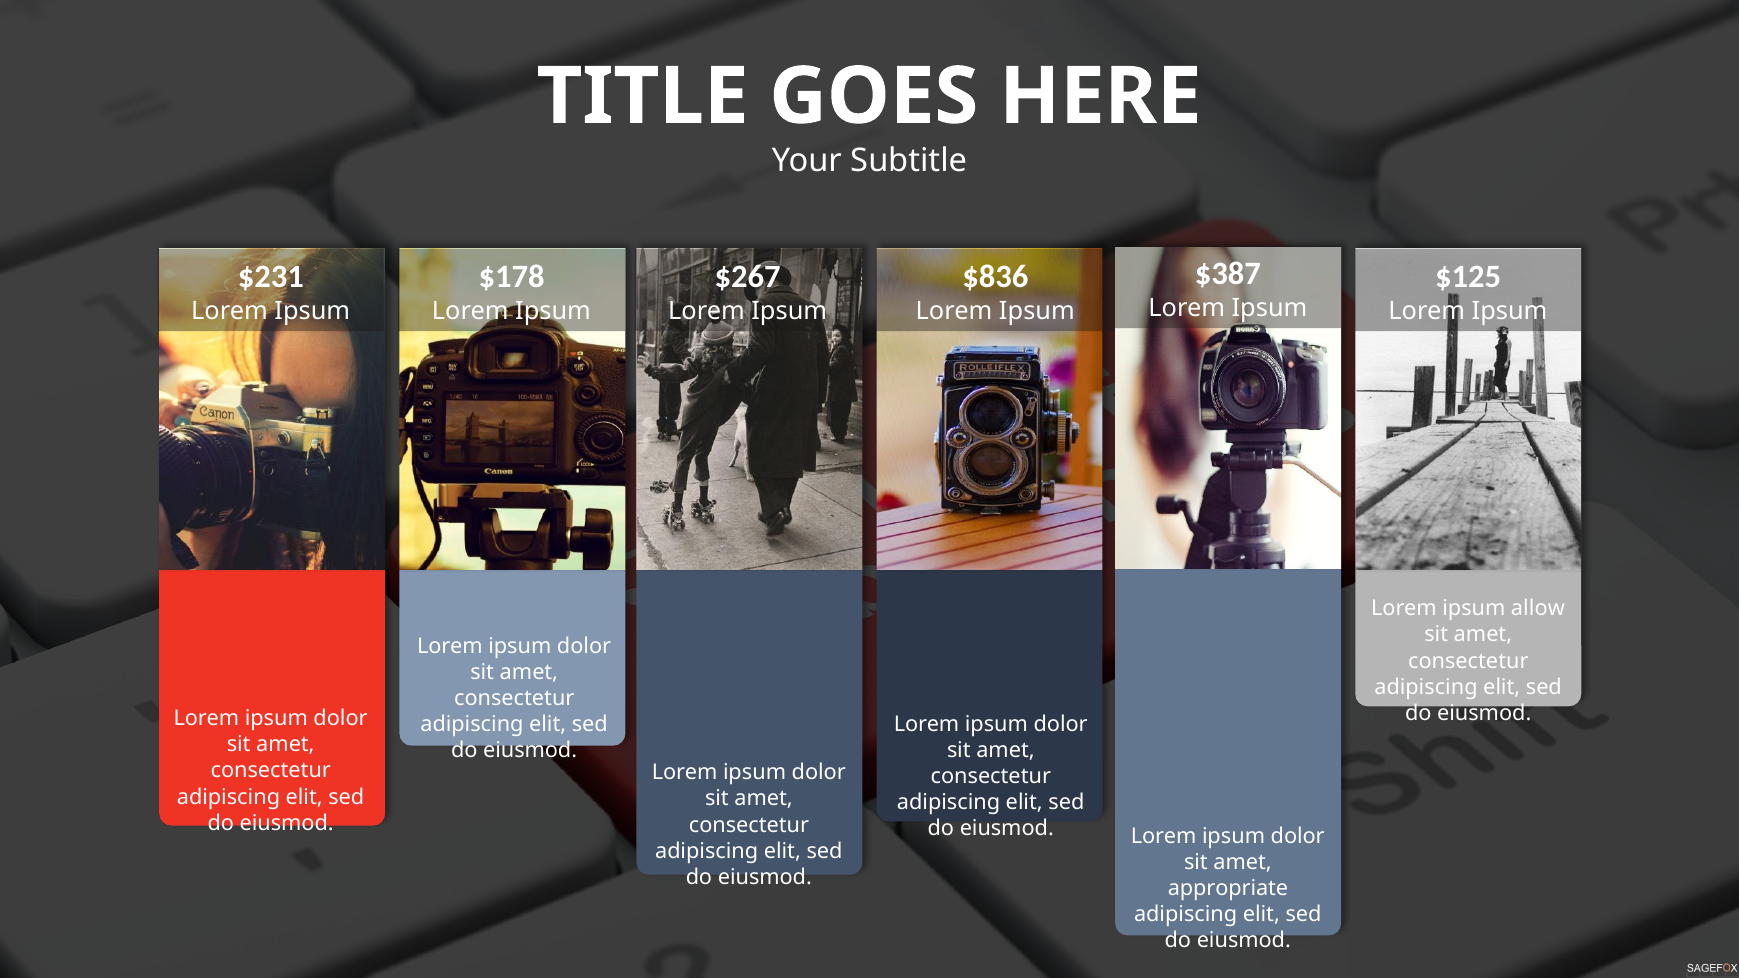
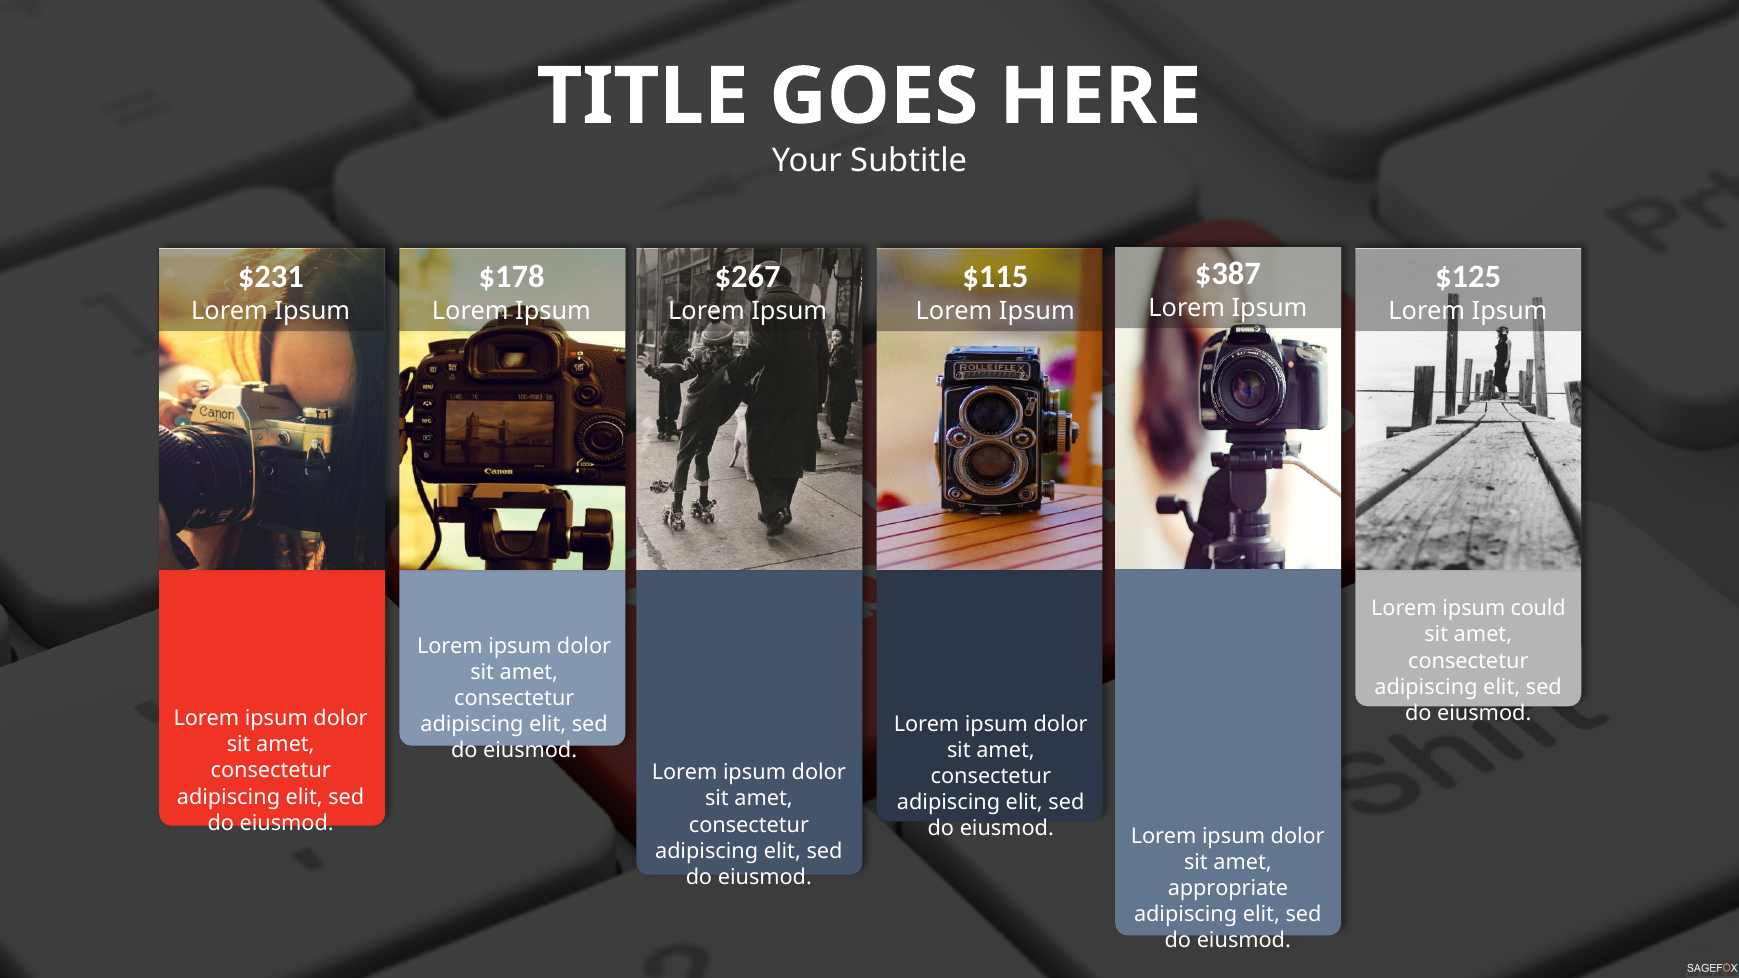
$836: $836 -> $115 (995, 277)
allow: allow -> could (1538, 609)
